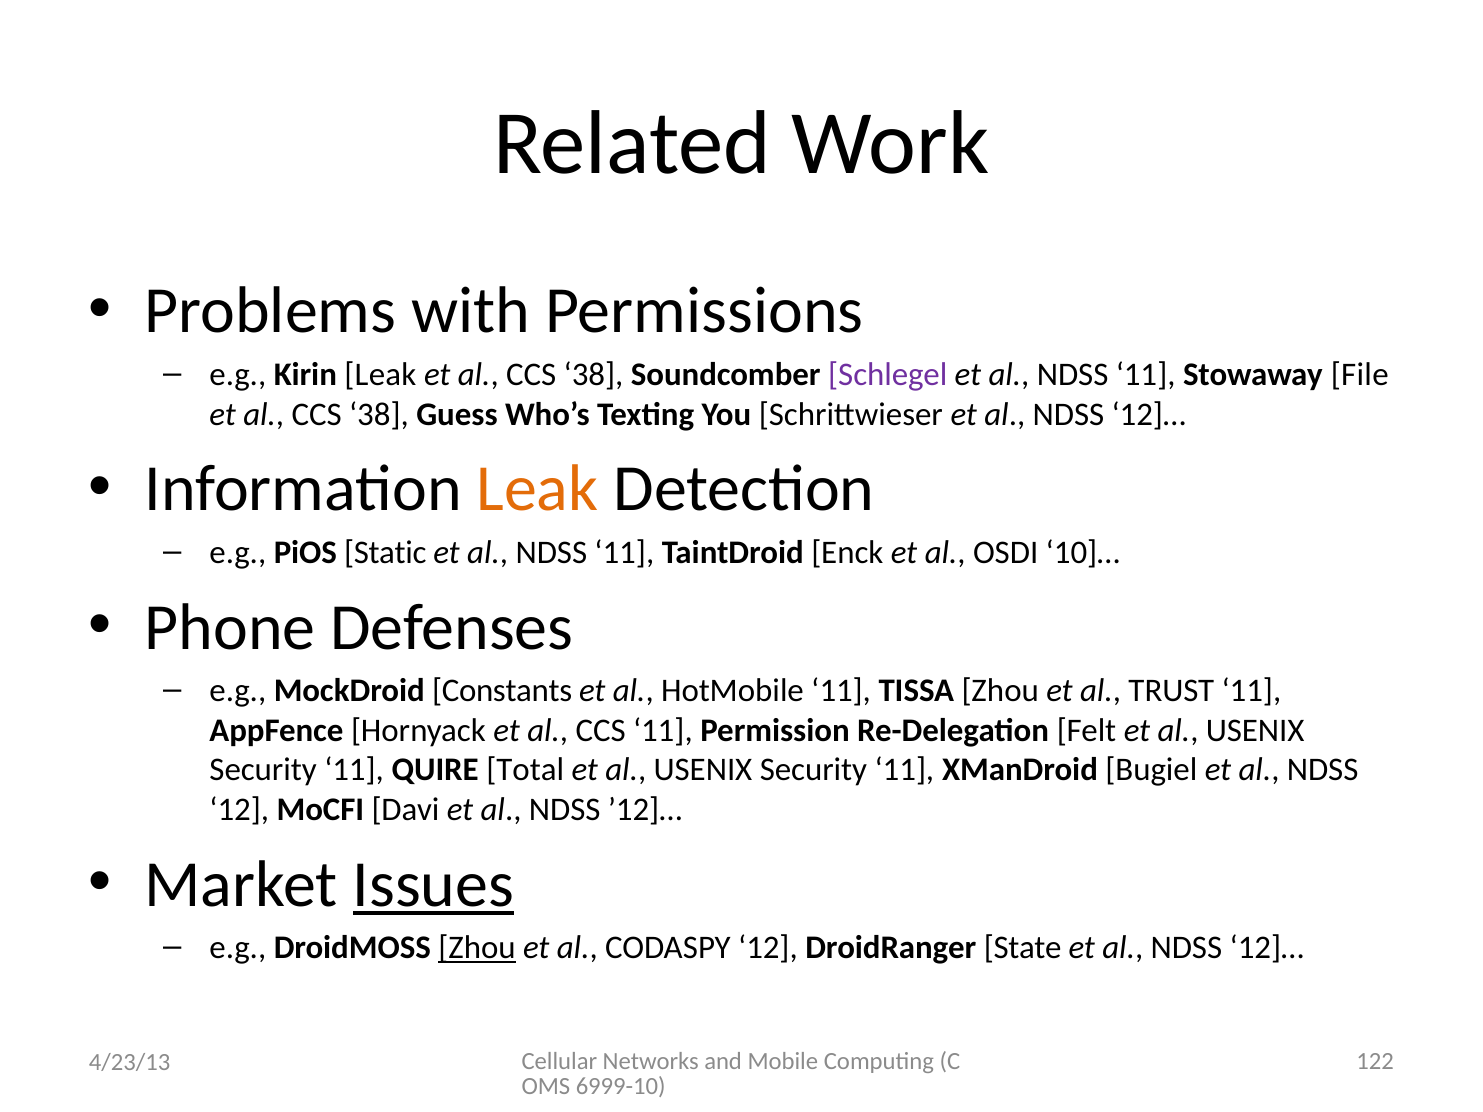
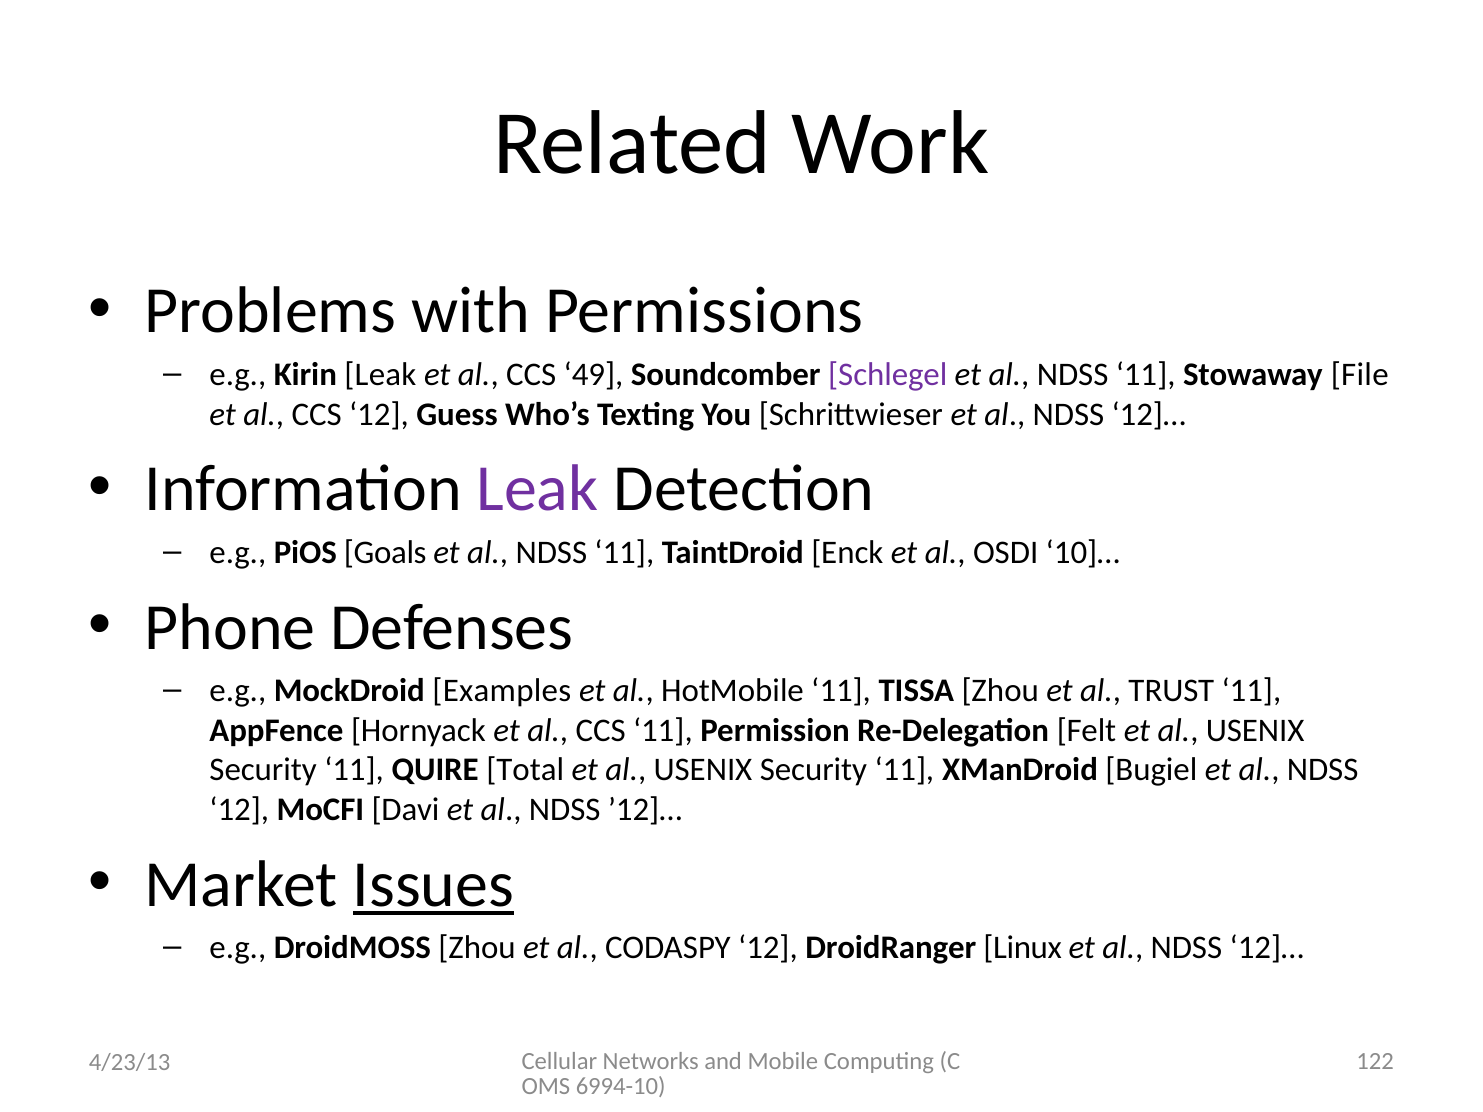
38: 38 -> 49 (593, 375)
38: 38 -> 12 (379, 414)
Leak colour: orange -> purple (538, 489)
Static: Static -> Goals (385, 553)
Constants: Constants -> Examples (502, 691)
Zhou underline: present -> none (477, 948)
State: State -> Linux (1023, 948)
6999-10: 6999-10 -> 6994-10 (621, 1087)
